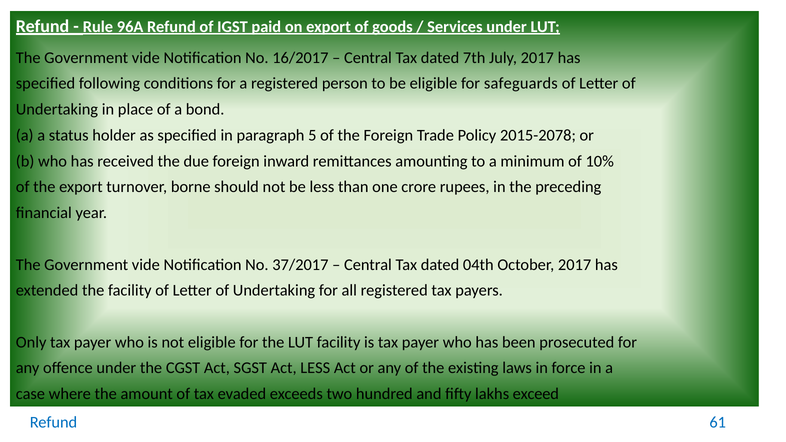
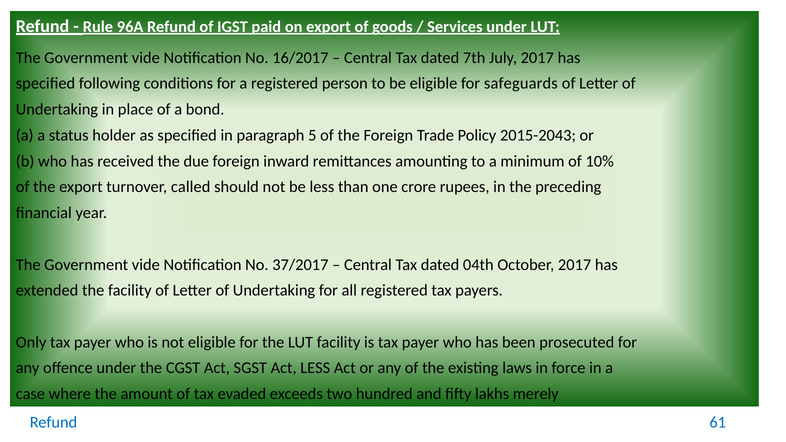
2015-2078: 2015-2078 -> 2015-2043 (538, 135)
borne: borne -> called (191, 187)
exceed: exceed -> merely (536, 394)
